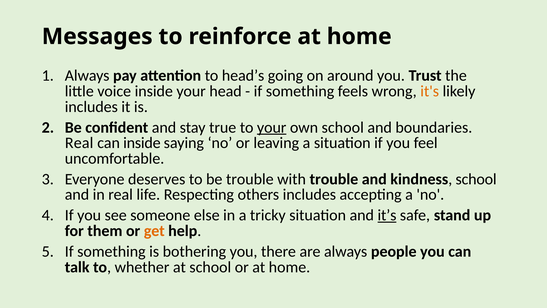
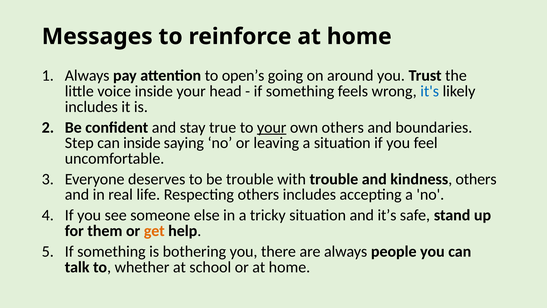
head’s: head’s -> open’s (243, 76)
it's colour: orange -> blue (430, 91)
own school: school -> others (343, 127)
Real: Real -> Step (79, 143)
kindness school: school -> others (476, 179)
it’s underline: present -> none (387, 215)
